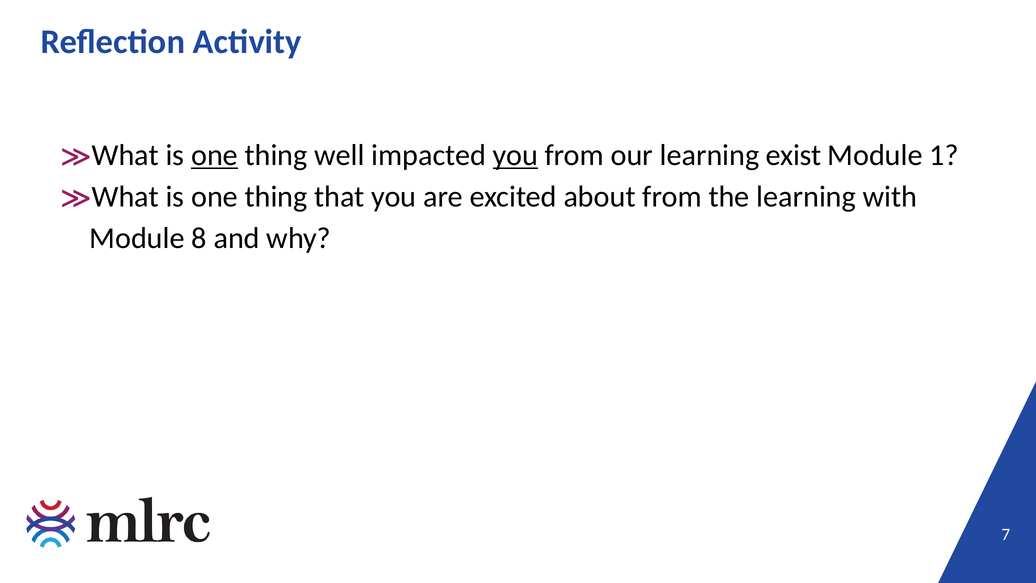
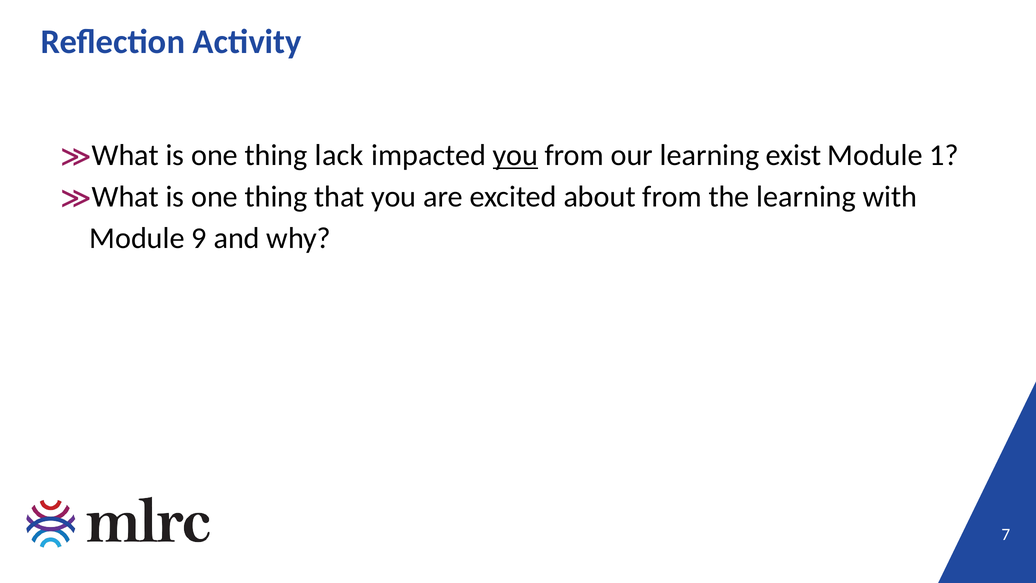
one underline: present -> none (214, 155)
well: well -> lack (339, 155)
8: 8 -> 9 (199, 238)
